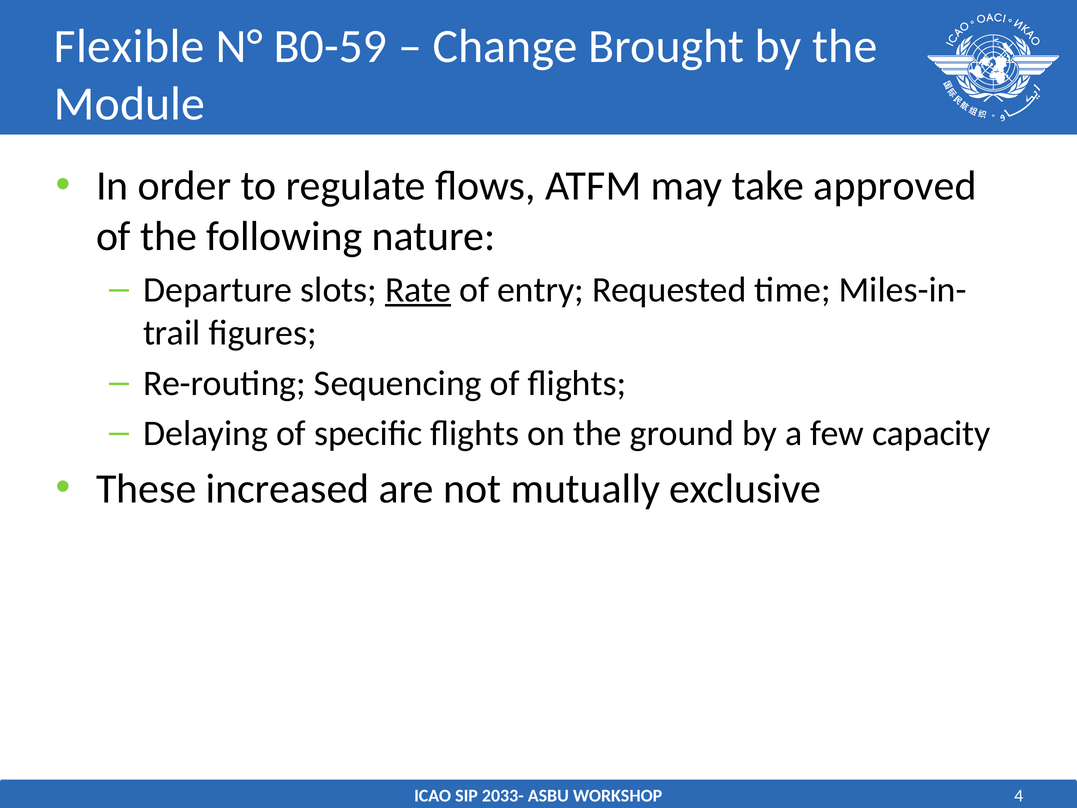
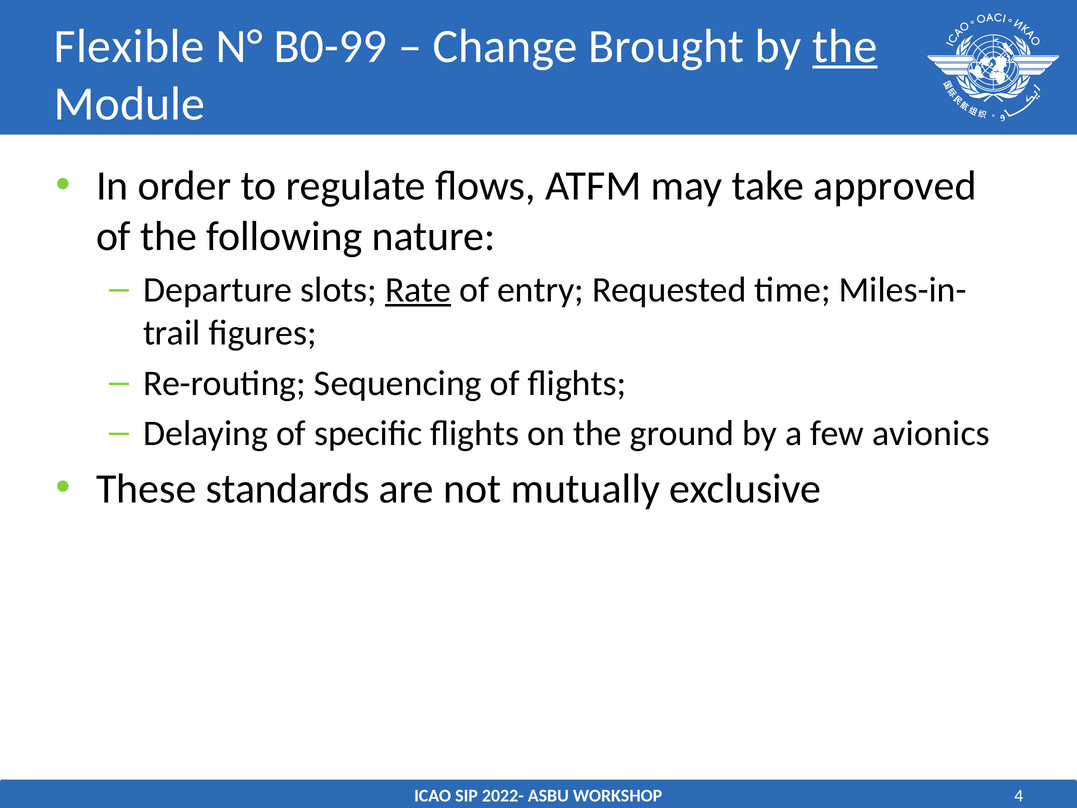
B0-59: B0-59 -> B0-99 (331, 46)
the underline: none -> present (845, 46)
capacity: capacity -> avionics (931, 433)
increased: increased -> standards (288, 489)
2033-: 2033- -> 2022- (503, 796)
